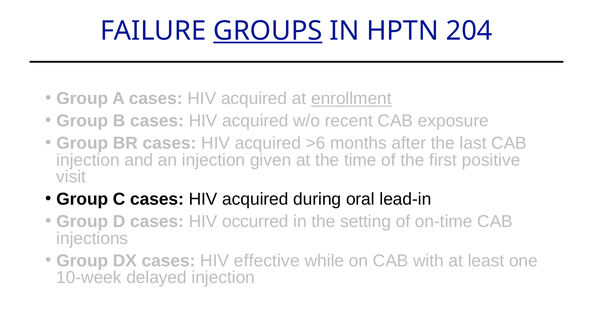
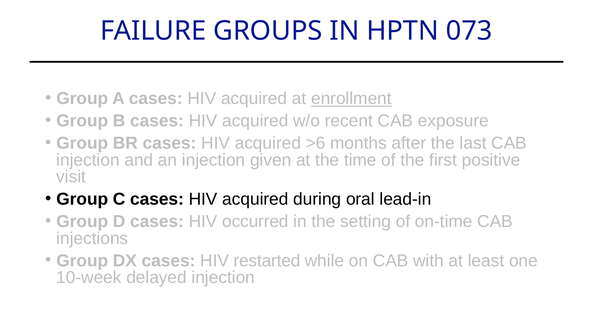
GROUPS underline: present -> none (268, 31)
204: 204 -> 073 (469, 31)
effective: effective -> restarted (267, 261)
